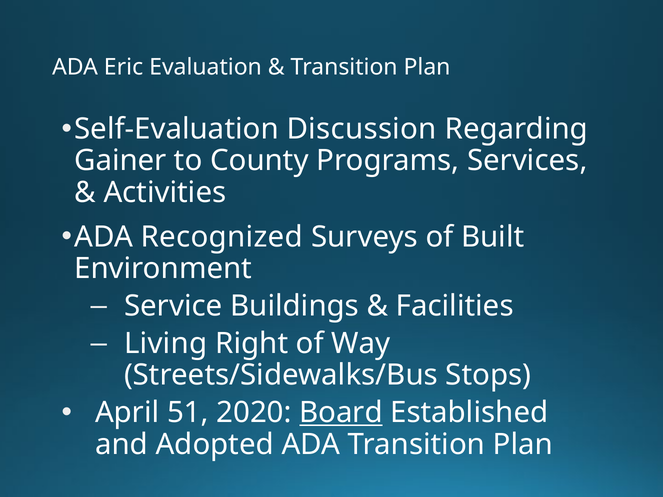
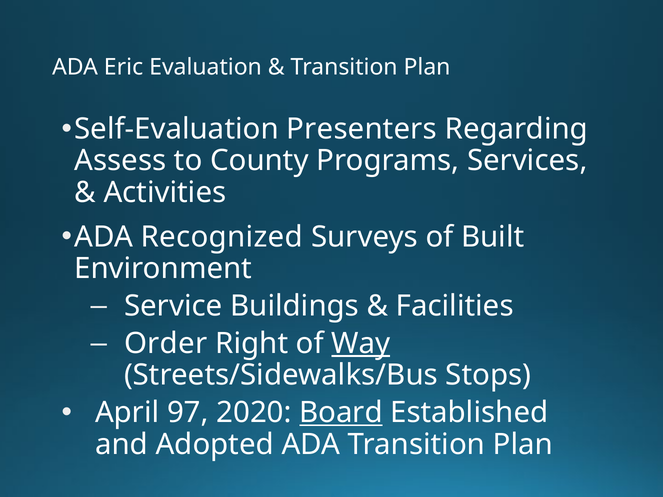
Discussion: Discussion -> Presenters (362, 129)
Gainer: Gainer -> Assess (120, 161)
Living: Living -> Order (166, 344)
Way underline: none -> present (361, 344)
51: 51 -> 97 (188, 413)
